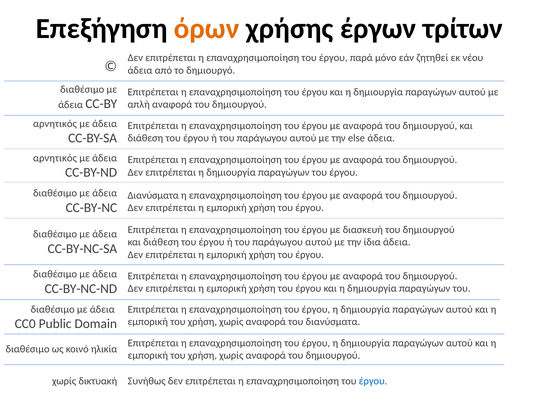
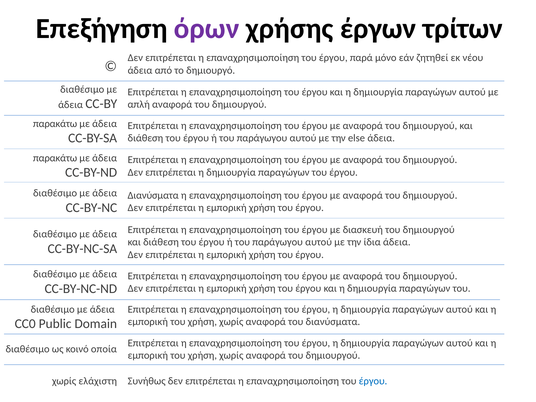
όρων colour: orange -> purple (207, 29)
αρνητικός: αρνητικός -> παρακάτω (55, 124)
αρνητικός: αρνητικός -> παρακάτω (55, 158)
ηλικία: ηλικία -> οποία (104, 349)
δικτυακή: δικτυακή -> ελάχιστη (98, 381)
